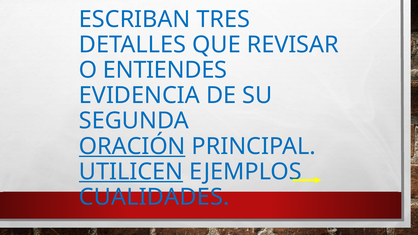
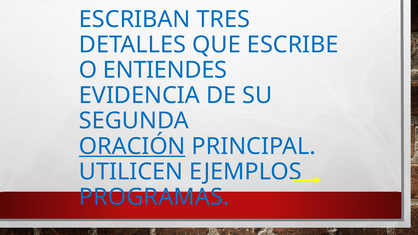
REVISAR: REVISAR -> ESCRIBE (293, 45)
UTILICEN underline: present -> none (131, 172)
CUALIDADES: CUALIDADES -> PROGRAMAS (154, 197)
